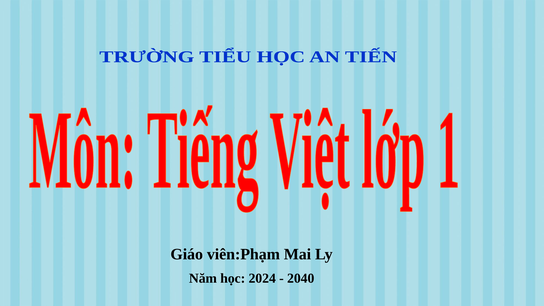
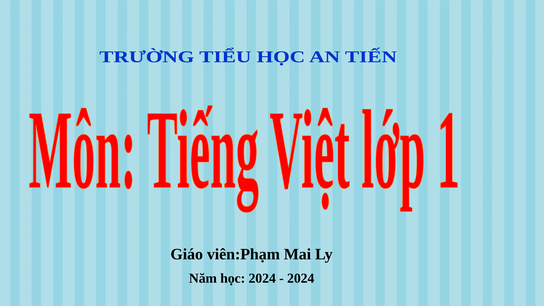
2040: 2040 -> 2024 (301, 278)
